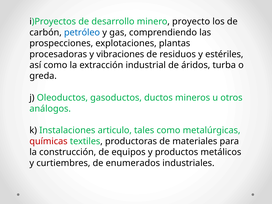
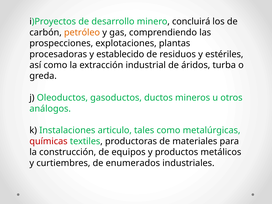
proyecto: proyecto -> concluirá (191, 22)
petróleo colour: blue -> orange (82, 32)
vibraciones: vibraciones -> establecido (120, 54)
